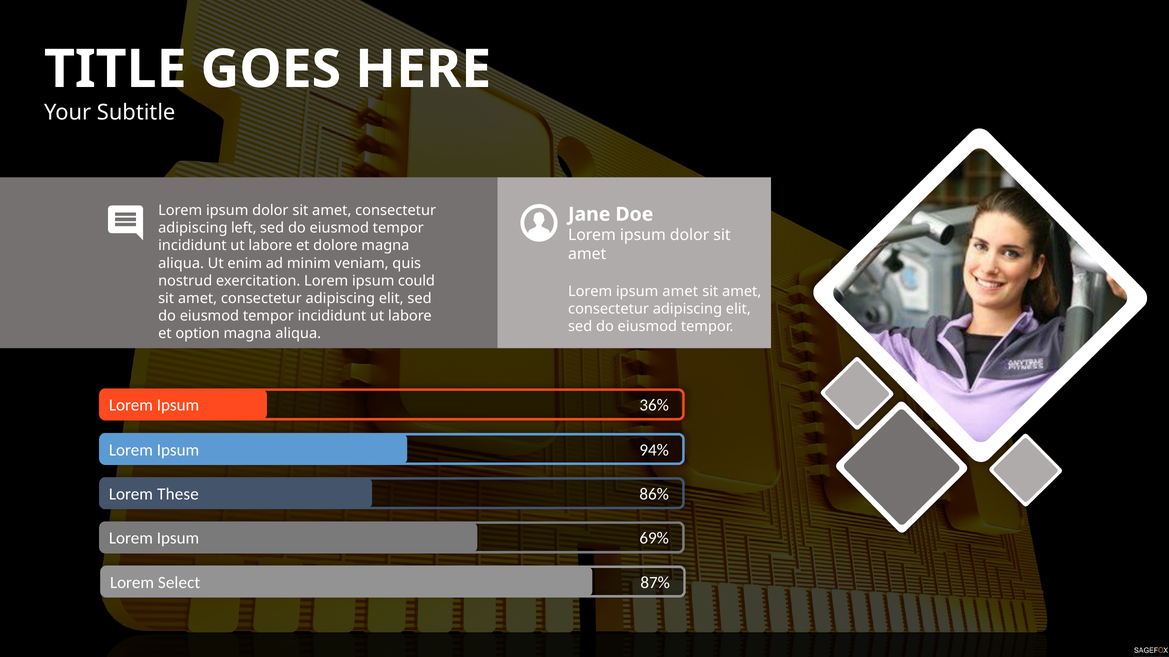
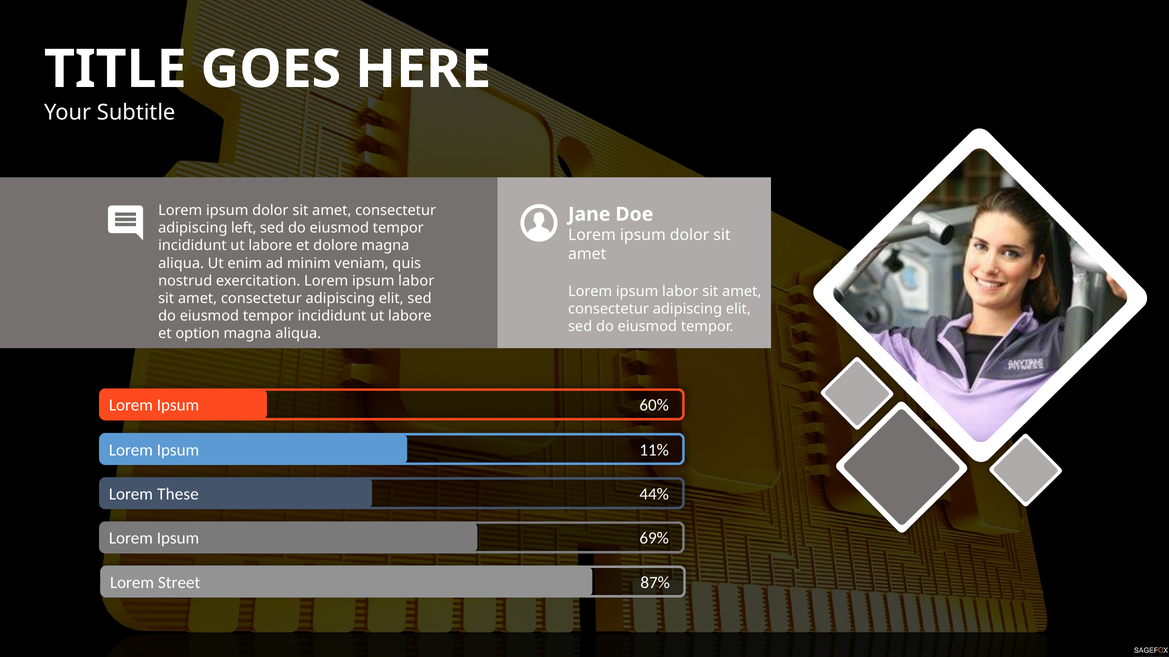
exercitation Lorem ipsum could: could -> labor (416, 281)
amet: amet -> labor (680, 292)
36%: 36% -> 60% (654, 406)
94%: 94% -> 11% (654, 450)
86%: 86% -> 44% (654, 495)
Select: Select -> Street (179, 583)
